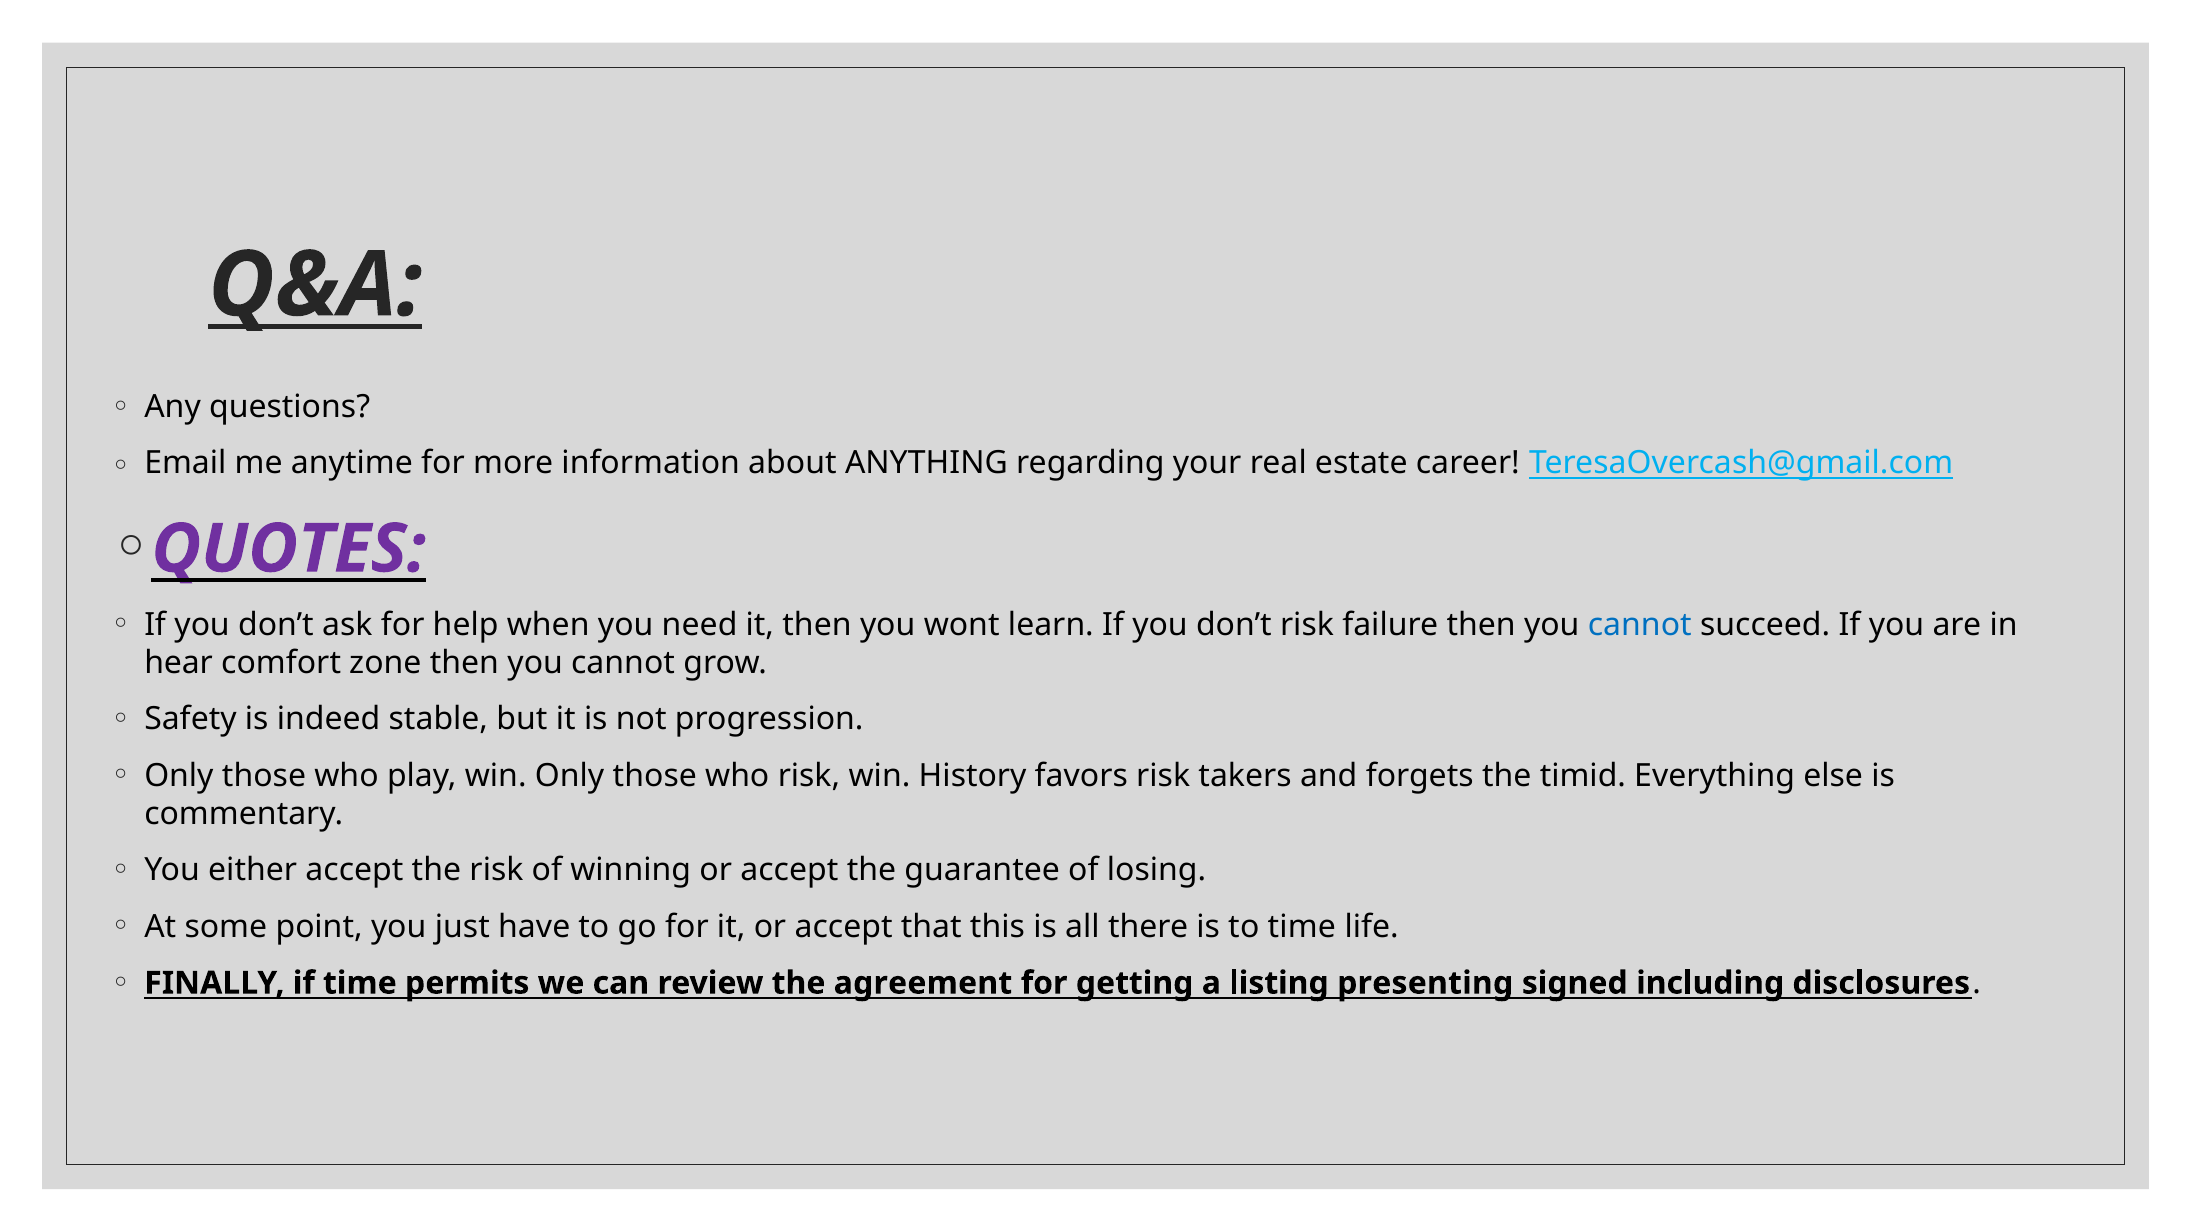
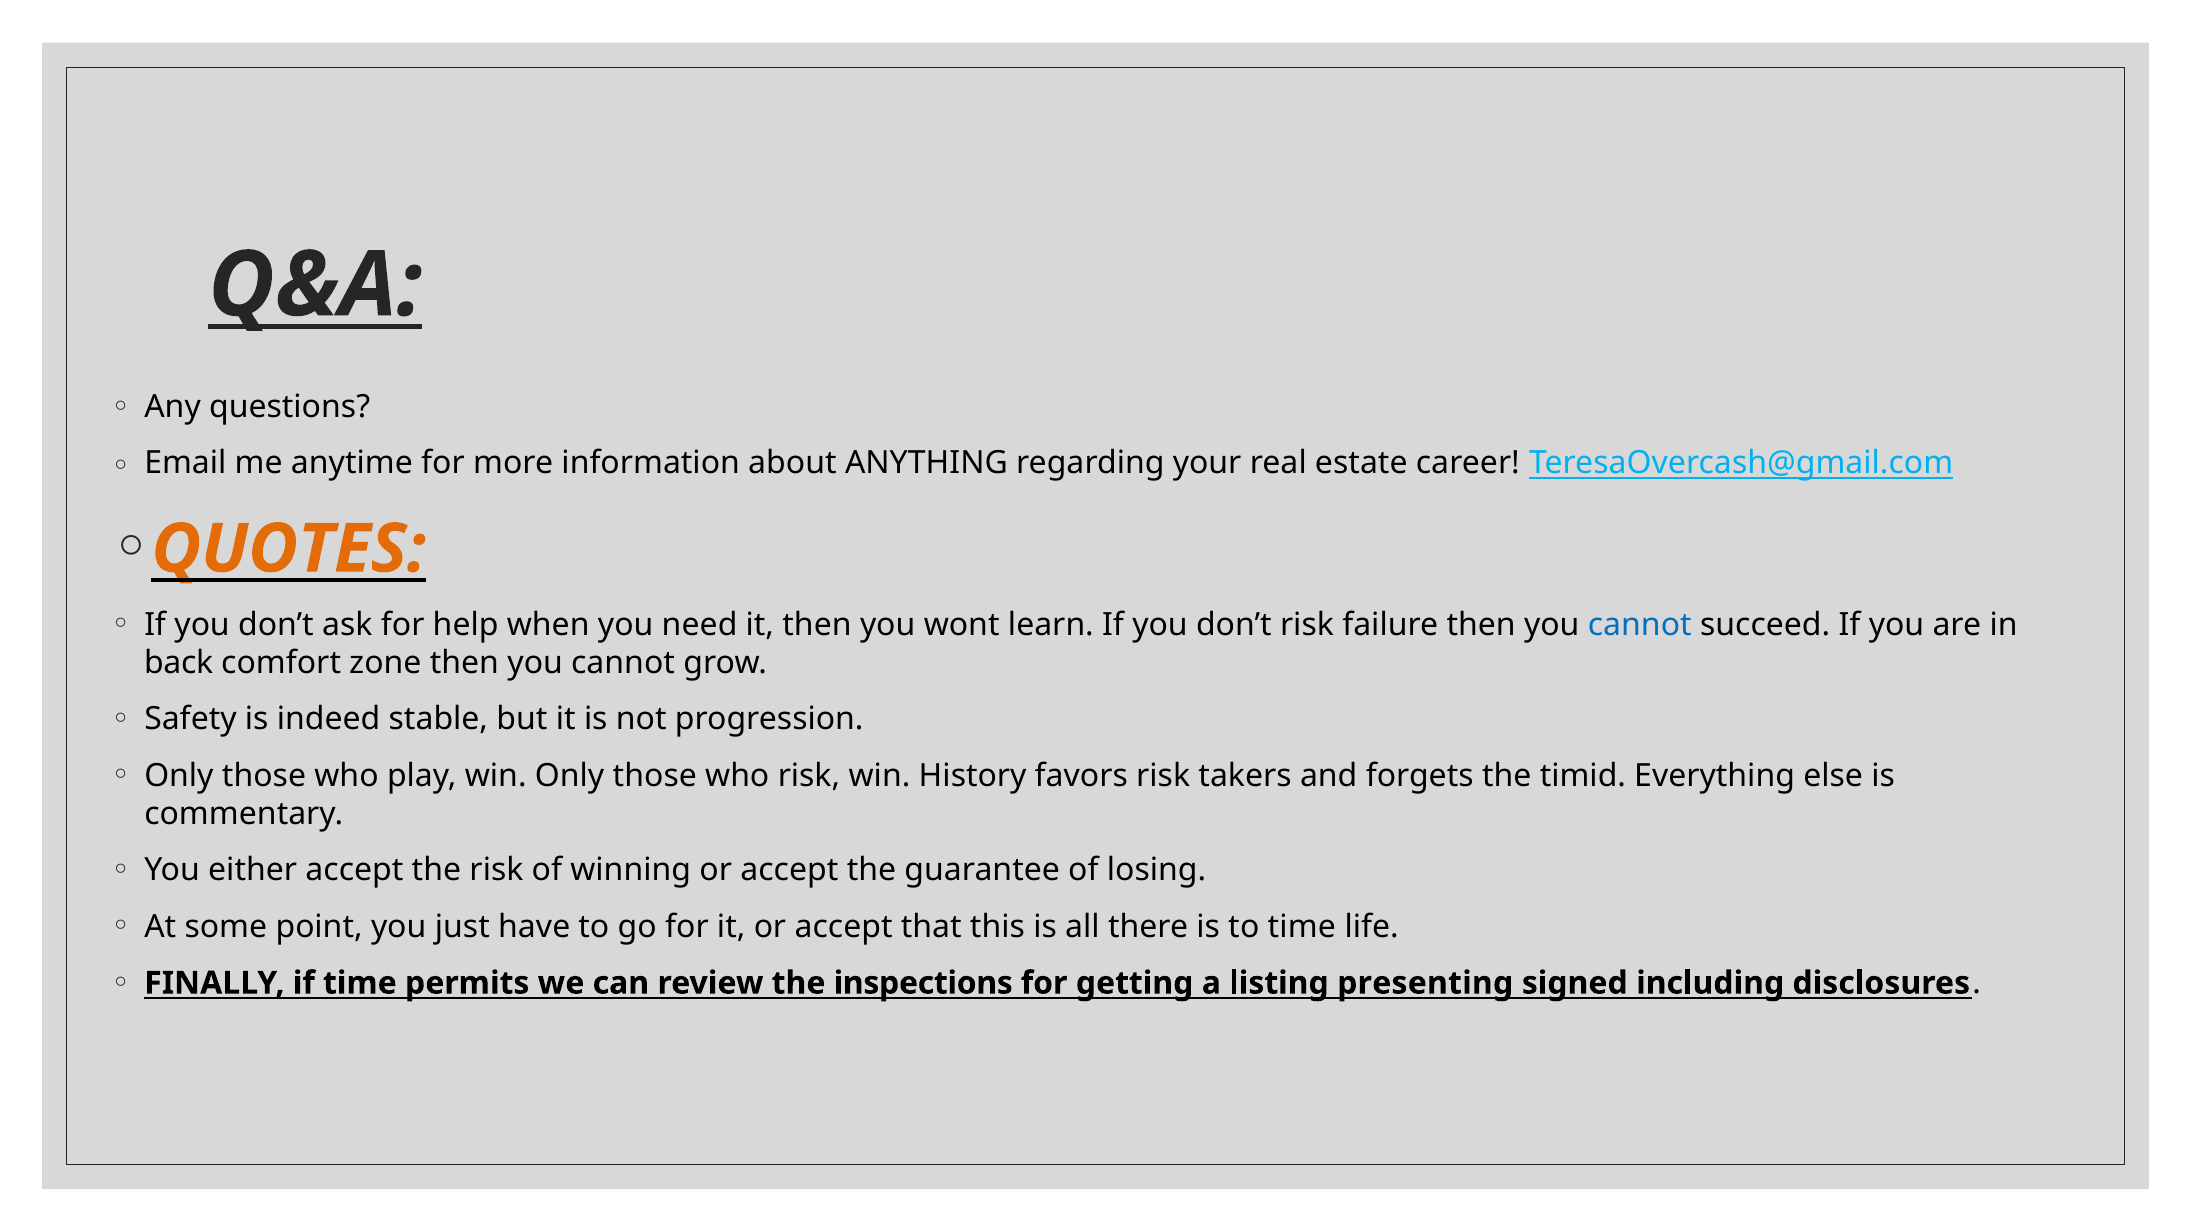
QUOTES colour: purple -> orange (289, 549)
hear: hear -> back (179, 663)
agreement: agreement -> inspections (923, 983)
